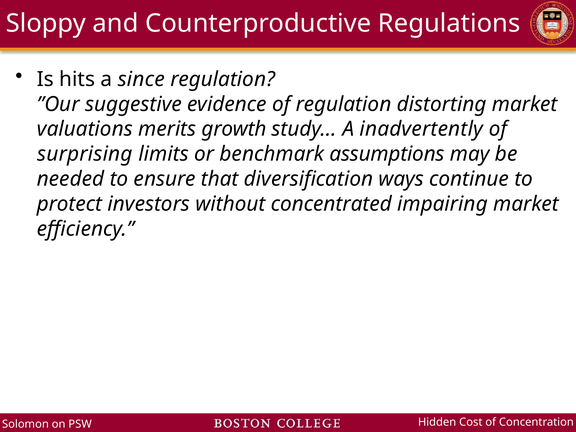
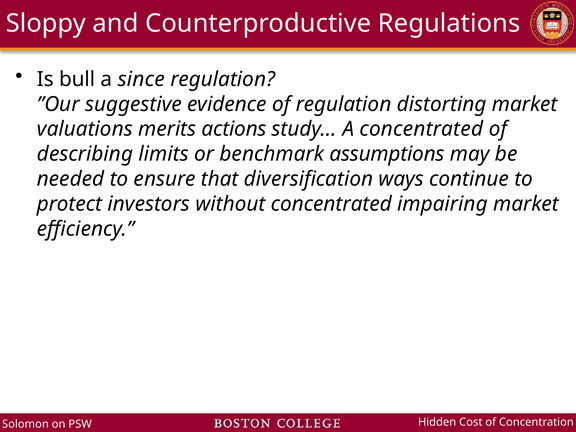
hits: hits -> bull (77, 79)
growth: growth -> actions (234, 129)
A inadvertently: inadvertently -> concentrated (421, 129)
surprising: surprising -> describing (85, 154)
